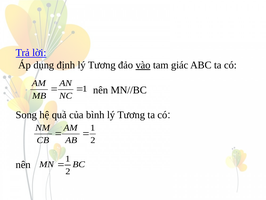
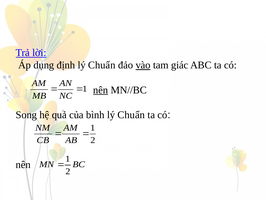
định lý Tương: Tương -> Chuẩn (102, 65)
nên underline: none -> present (101, 90)
Tương: Tương -> Chuẩn (131, 115)
